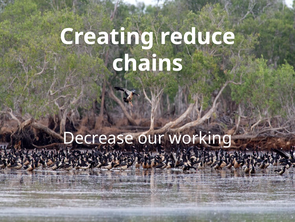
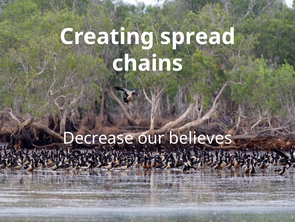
reduce: reduce -> spread (198, 37)
working: working -> believes (200, 138)
